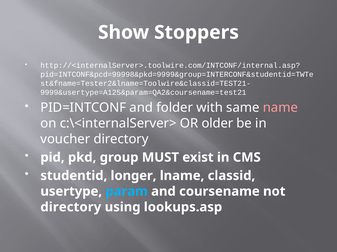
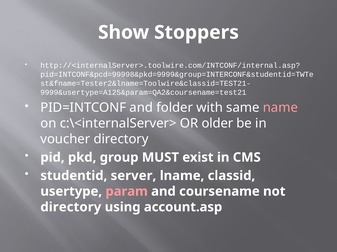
longer: longer -> server (133, 176)
param colour: light blue -> pink (127, 192)
lookups.asp: lookups.asp -> account.asp (183, 208)
